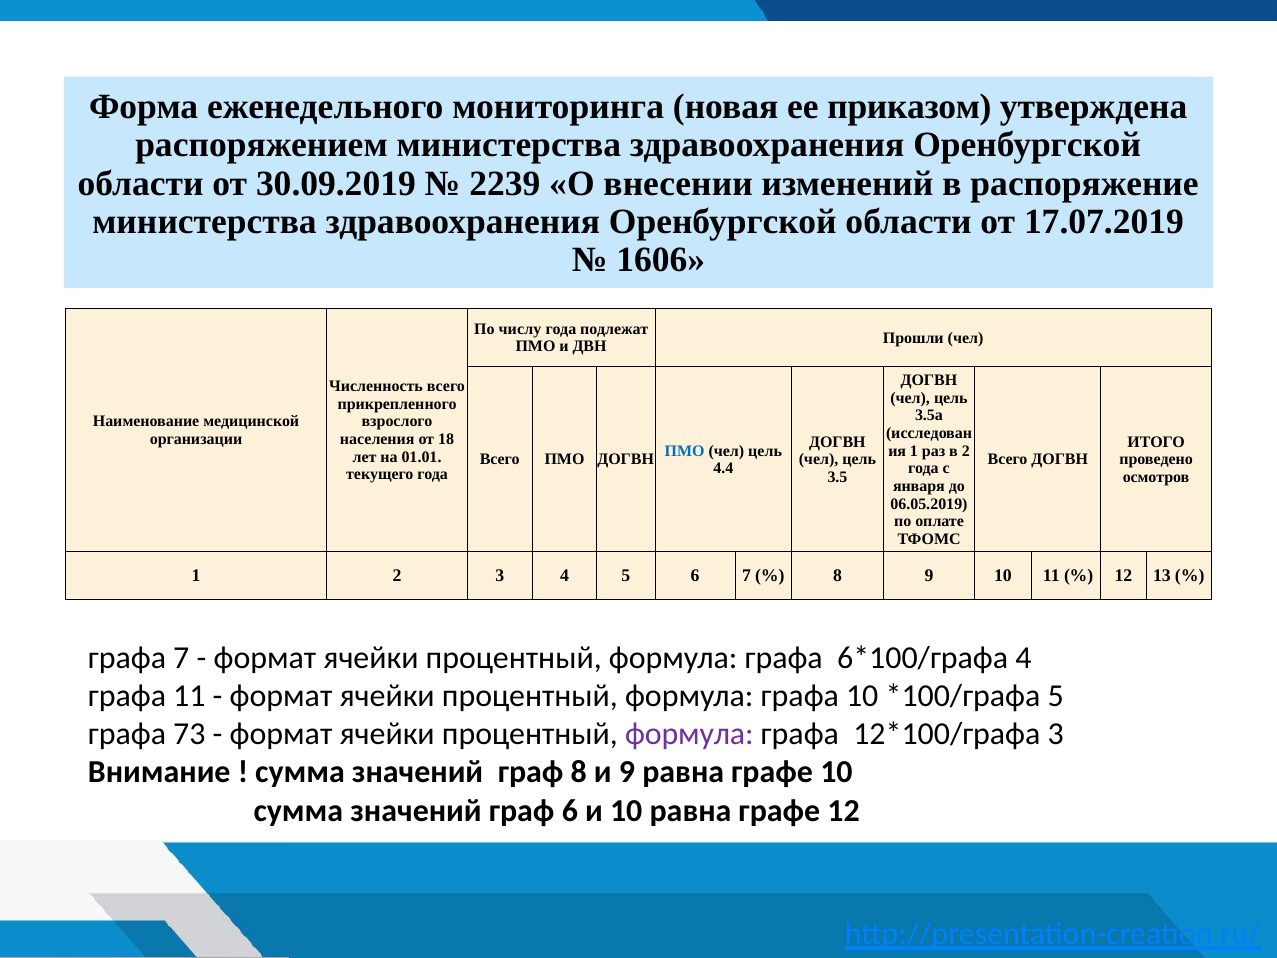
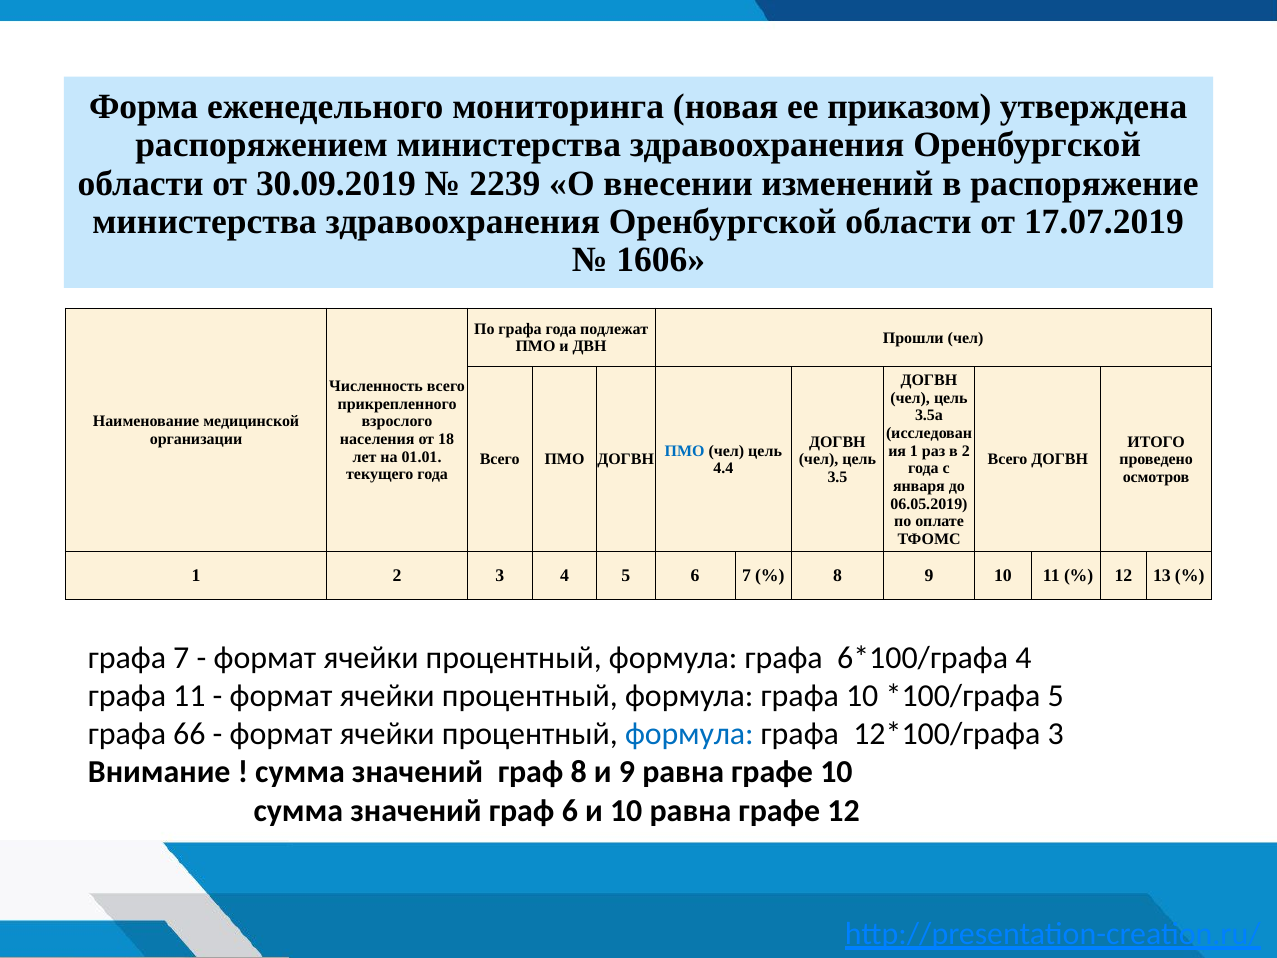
По числу: числу -> графа (520, 329)
73: 73 -> 66 (189, 734)
формула colour: purple -> blue (689, 734)
